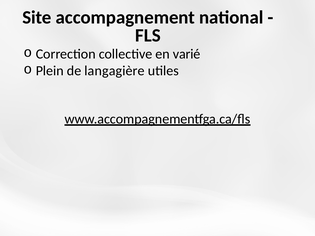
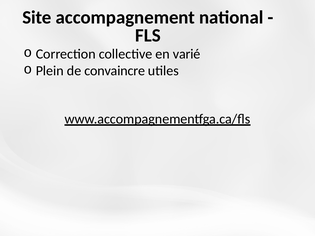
langagière: langagière -> convaincre (115, 71)
